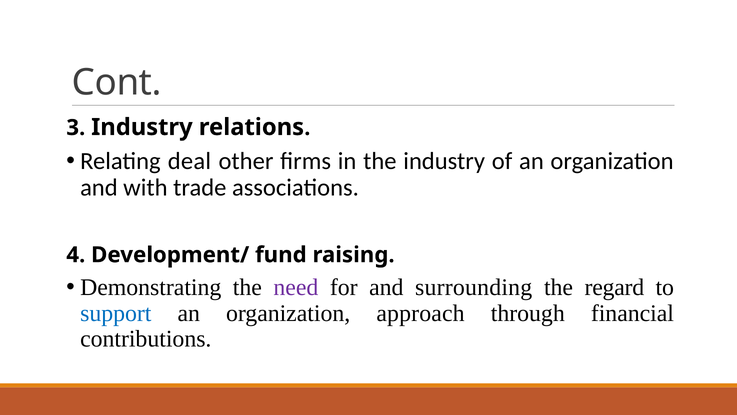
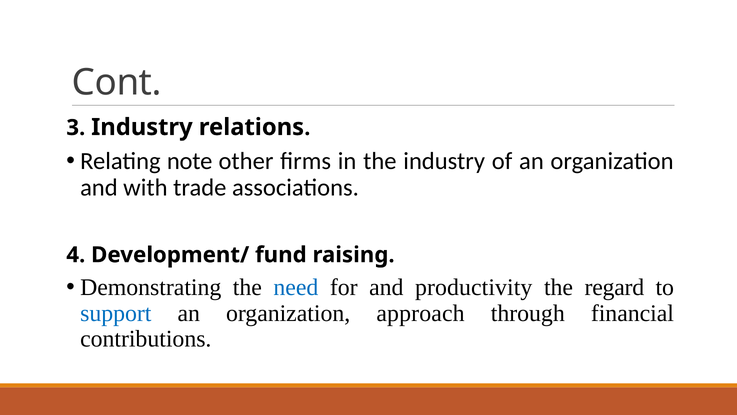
deal: deal -> note (190, 161)
need colour: purple -> blue (296, 287)
surrounding: surrounding -> productivity (474, 287)
